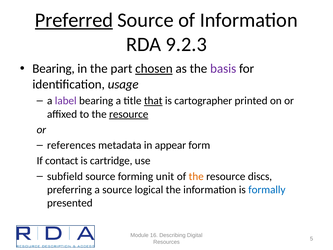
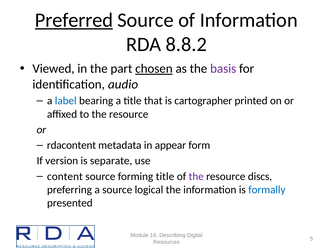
9.2.3: 9.2.3 -> 8.8.2 (186, 44)
Bearing: Bearing -> Viewed (54, 69)
usage: usage -> audio (123, 84)
label colour: purple -> blue (66, 101)
that underline: present -> none (153, 101)
resource underline: present -> none (129, 114)
references: references -> rdacontent (71, 145)
contact: contact -> version (62, 161)
cartridge: cartridge -> separate (111, 161)
subfield: subfield -> content (65, 176)
forming unit: unit -> title (165, 176)
the colour: orange -> purple (196, 176)
